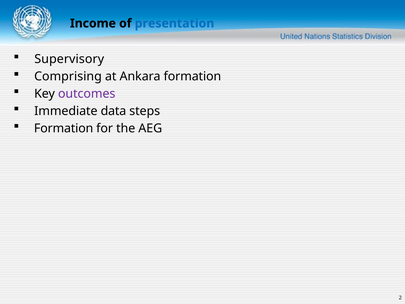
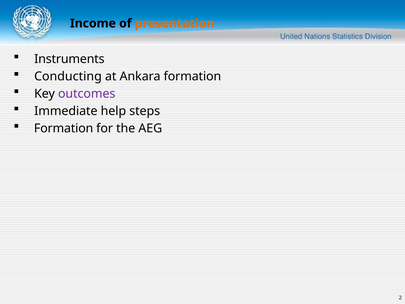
presentation colour: blue -> orange (175, 23)
Supervisory: Supervisory -> Instruments (69, 59)
Comprising: Comprising -> Conducting (68, 76)
data: data -> help (113, 111)
